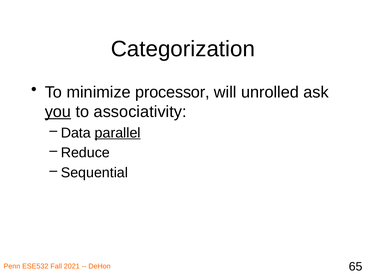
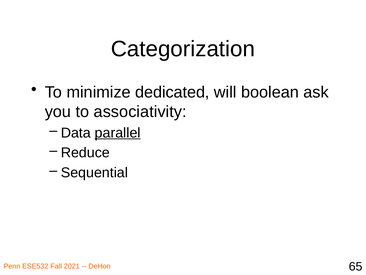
processor: processor -> dedicated (172, 92)
unrolled: unrolled -> boolean (270, 92)
you underline: present -> none (58, 112)
